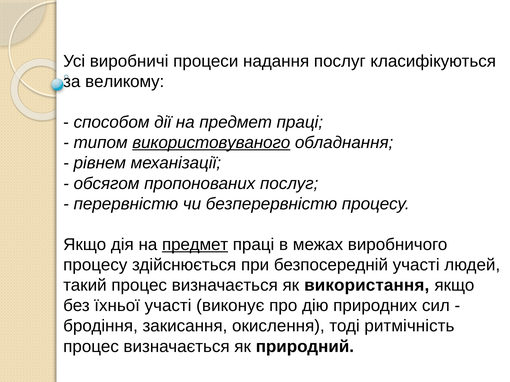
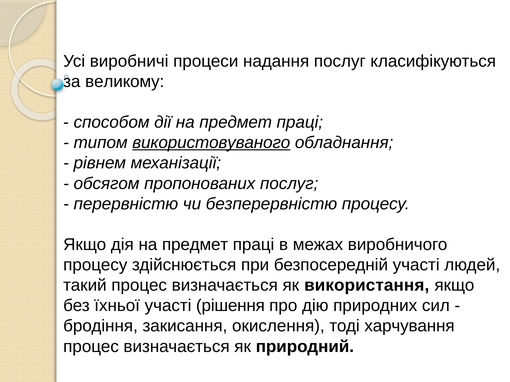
предмет underline: present -> none (195, 245)
виконує: виконує -> рішення (230, 306)
ритмічність: ритмічність -> харчування (409, 326)
